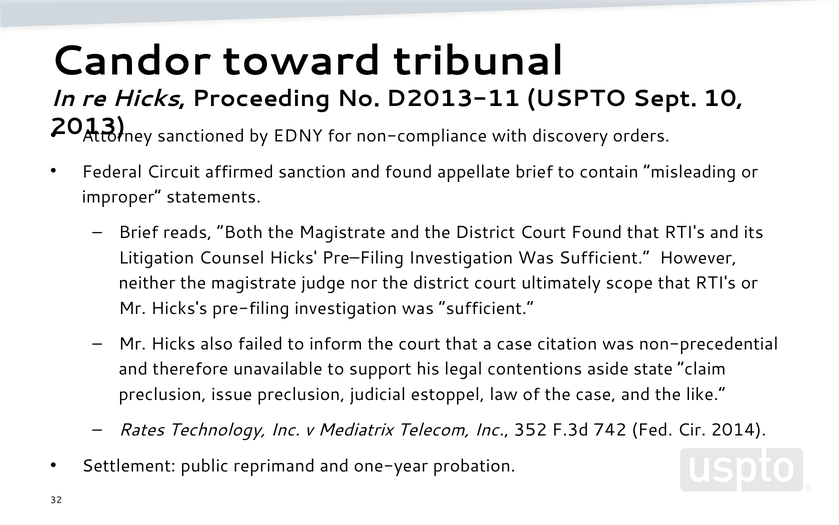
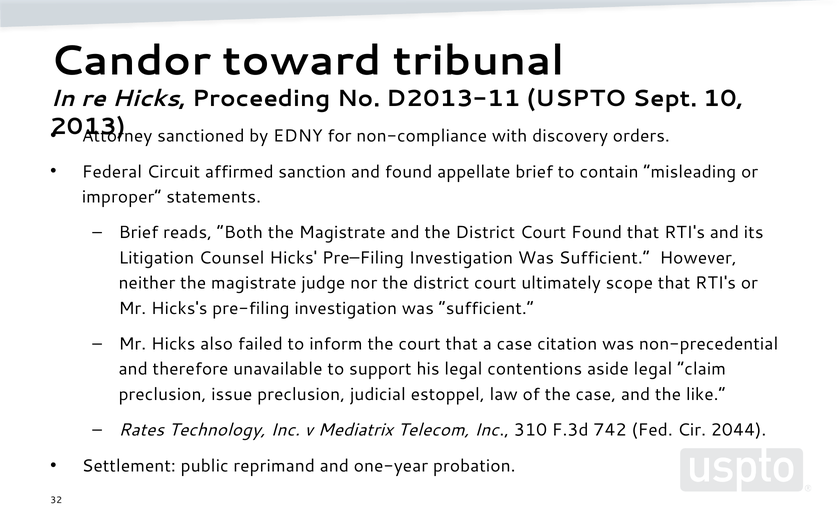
aside state: state -> legal (653, 369)
352: 352 -> 310 (530, 430)
2014: 2014 -> 2044 (739, 430)
